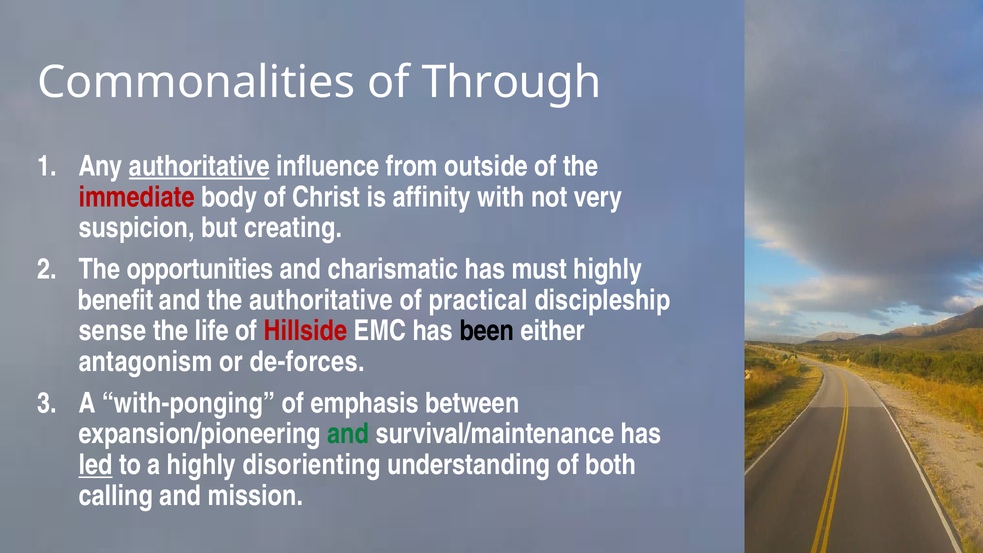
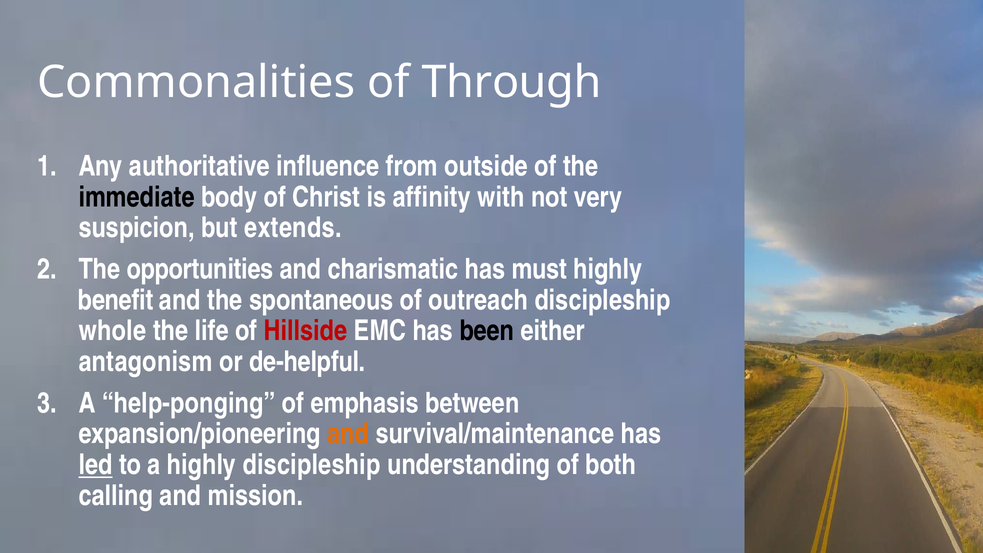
authoritative underline: present -> none (199, 166)
immediate colour: red -> black (137, 197)
creating: creating -> extends (293, 228)
the authoritative: authoritative -> spontaneous (321, 300)
practical: practical -> outreach (478, 300)
sense: sense -> whole (112, 331)
de-forces: de-forces -> de-helpful (307, 362)
with-ponging: with-ponging -> help-ponging (189, 403)
and colour: green -> orange (348, 434)
highly disorienting: disorienting -> discipleship (312, 465)
